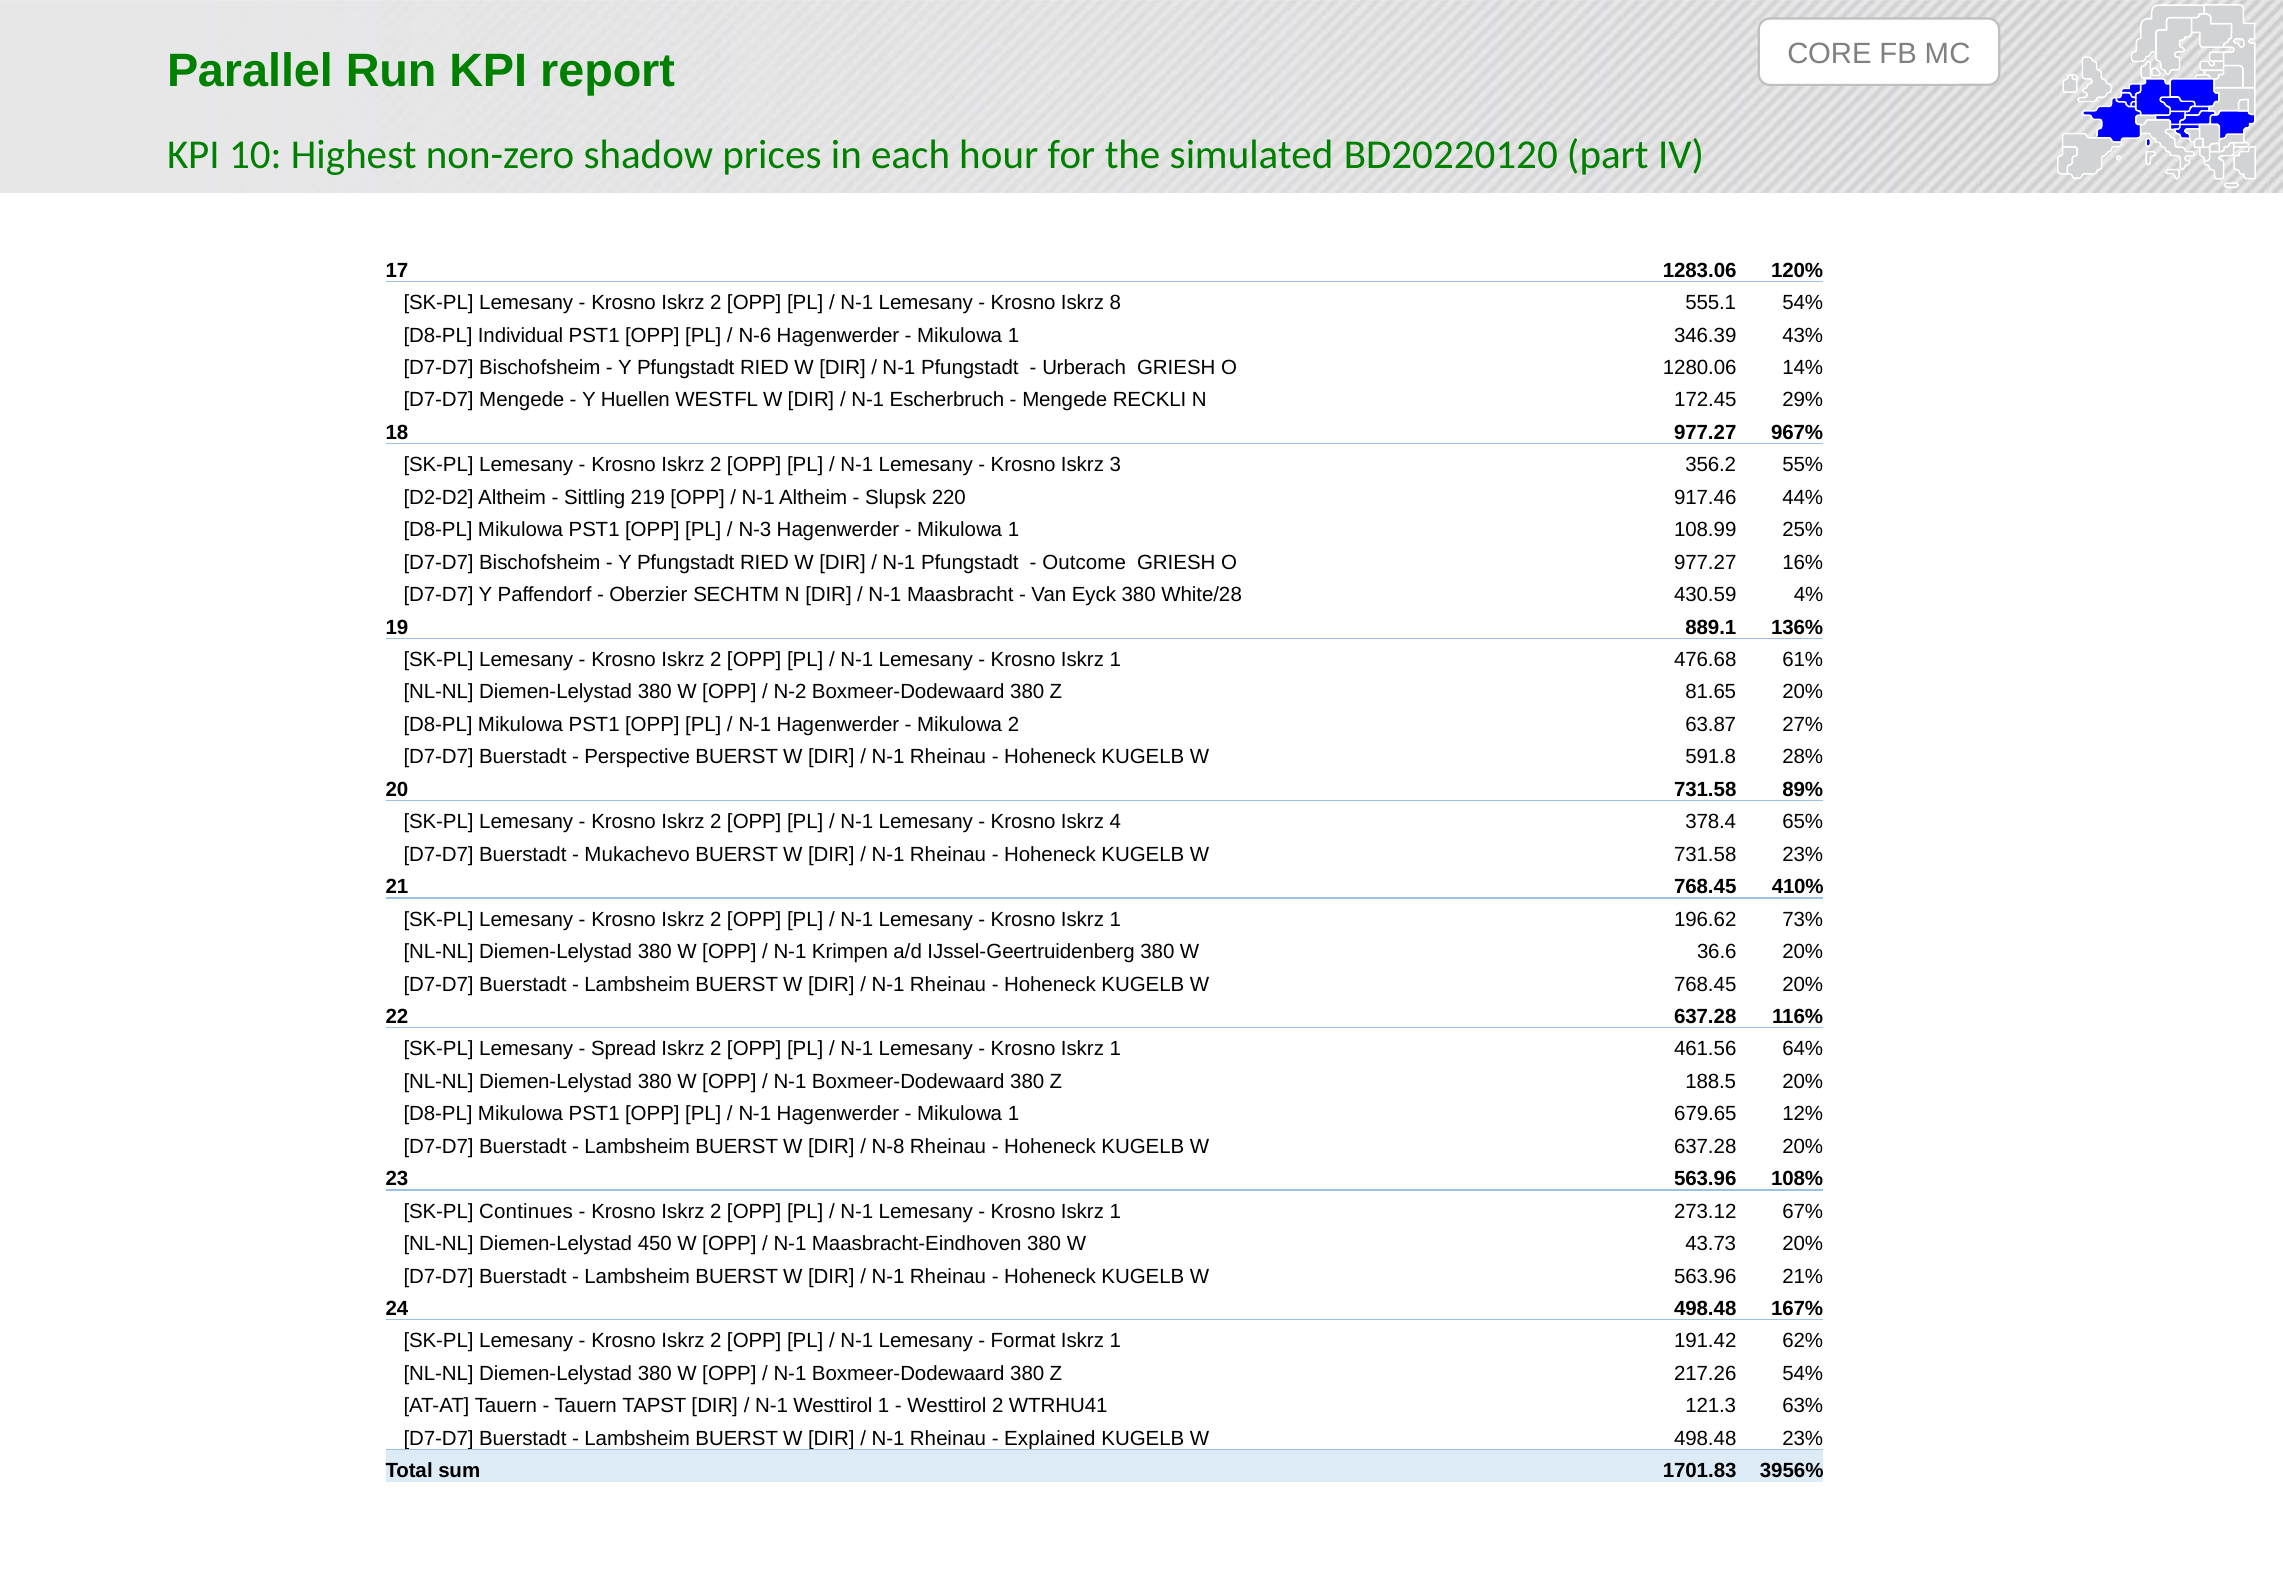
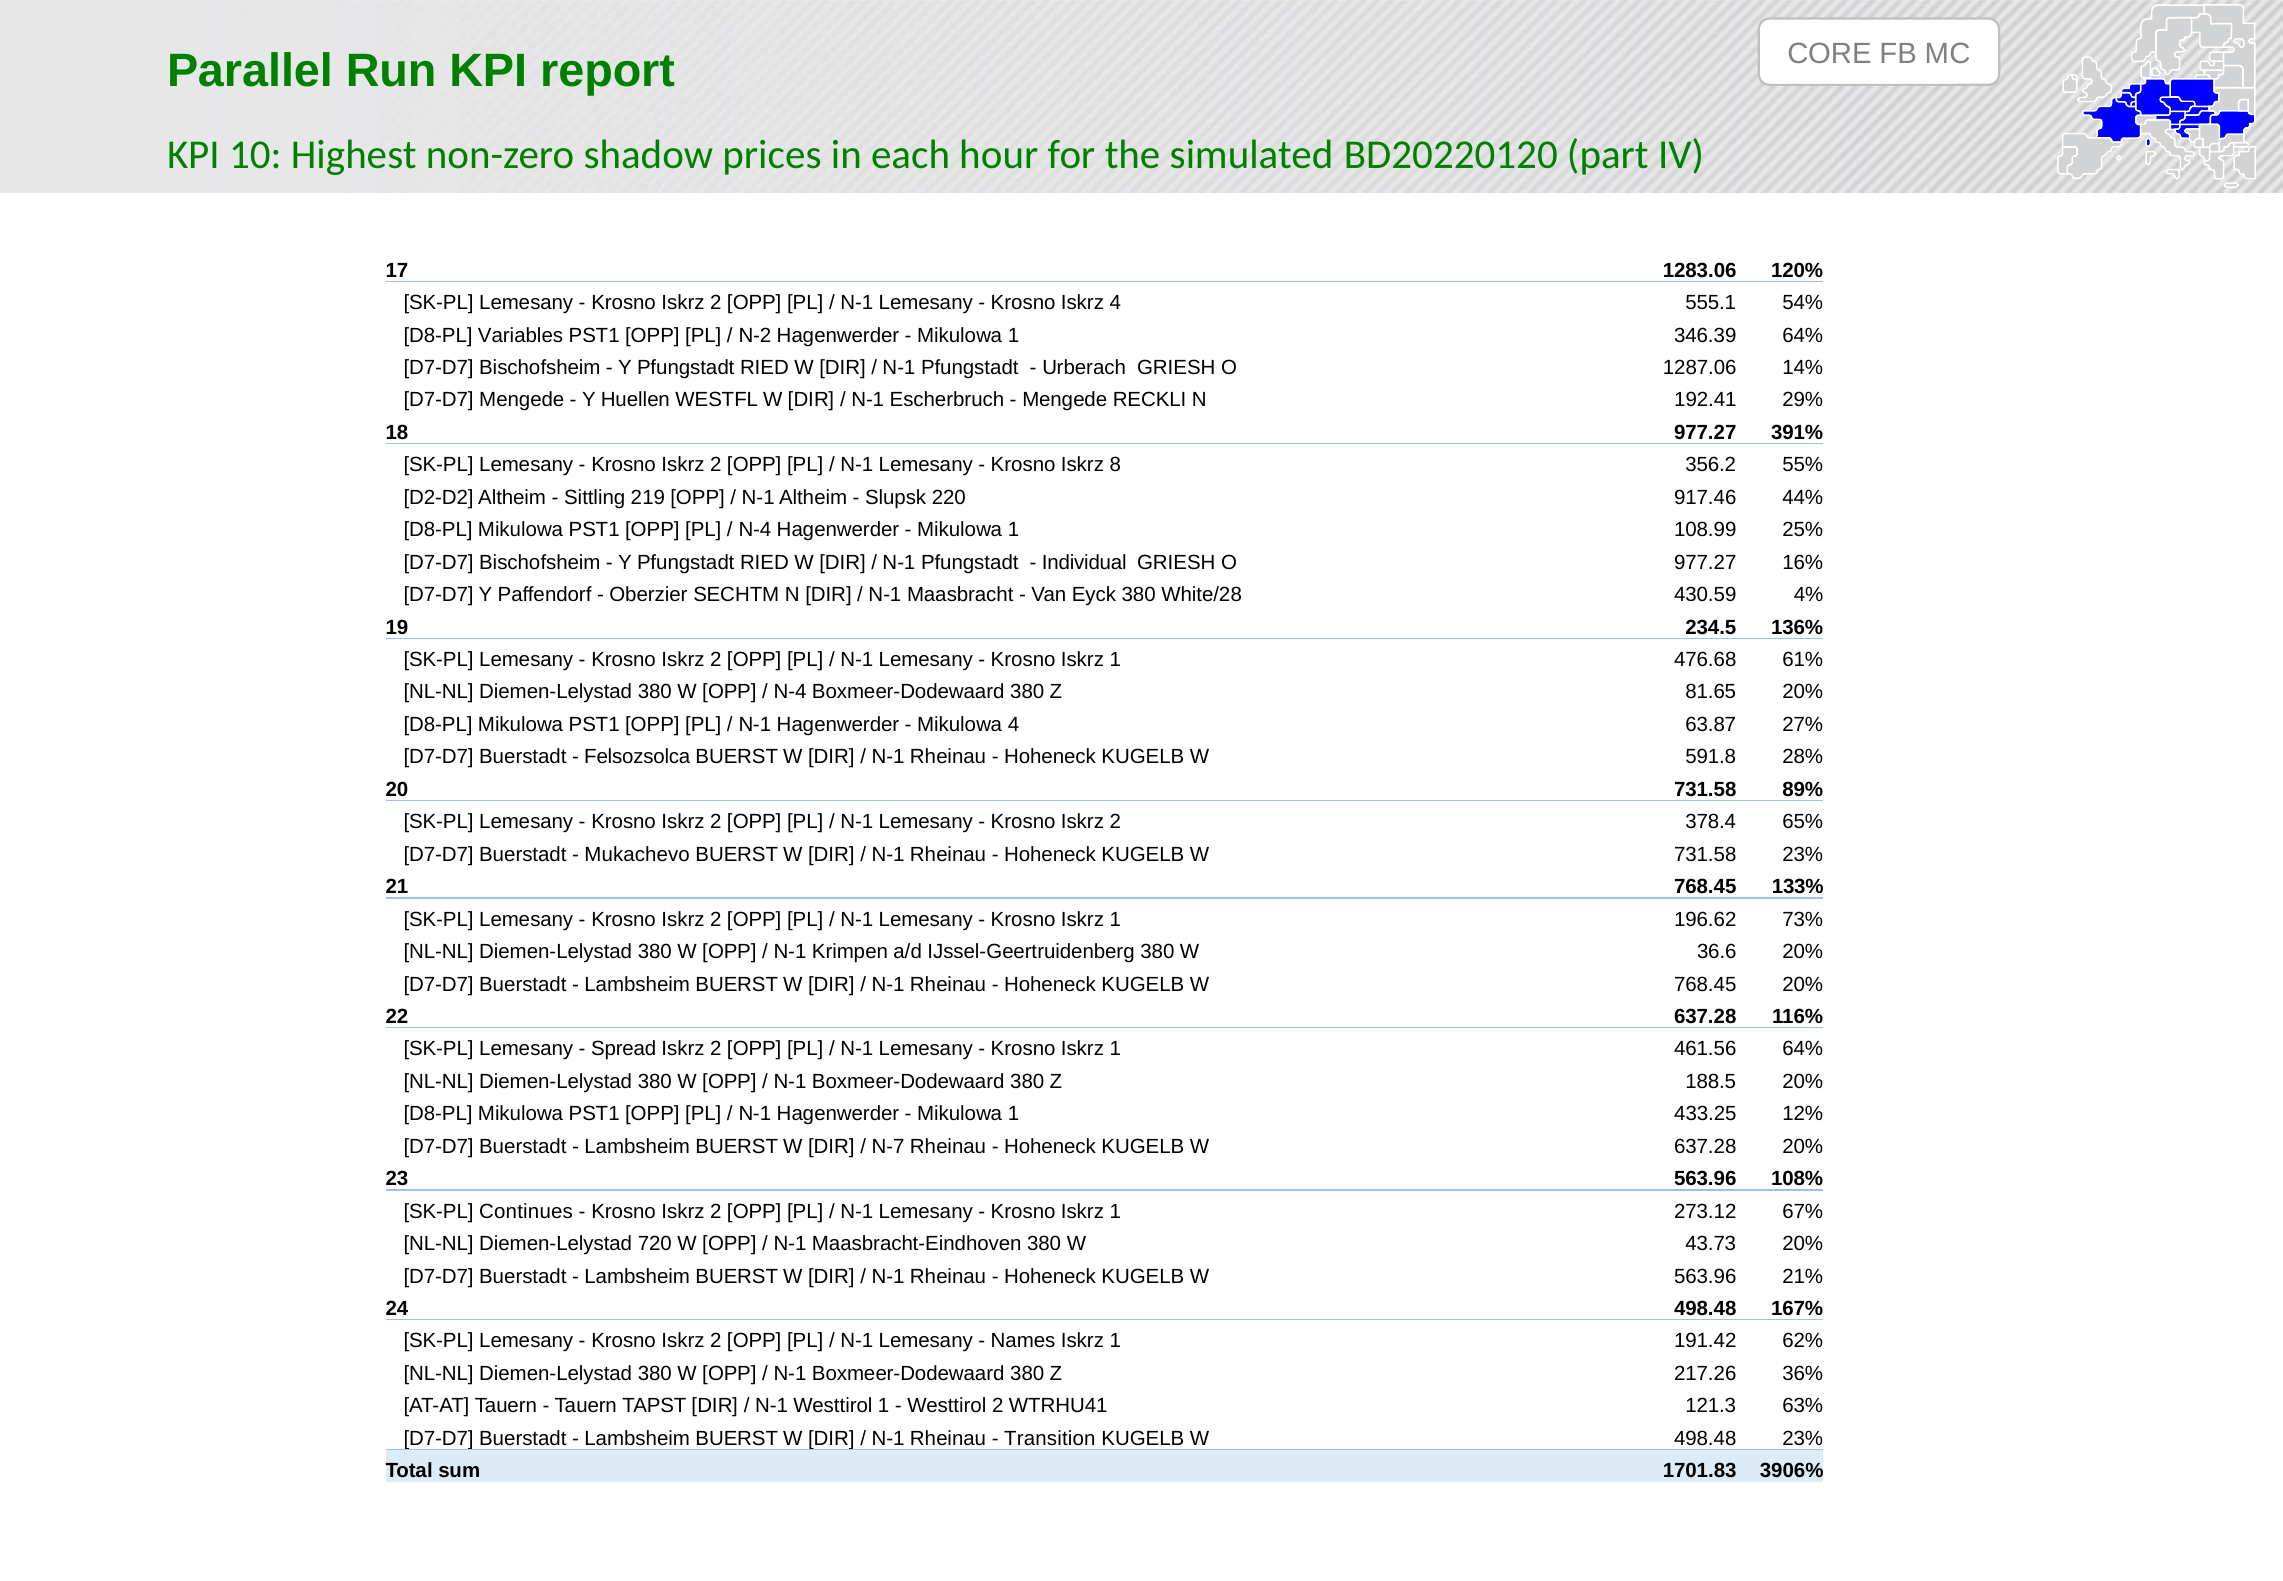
Iskrz 8: 8 -> 4 (1115, 303)
Individual: Individual -> Variables (521, 335)
N-6: N-6 -> N-2 (755, 335)
346.39 43%: 43% -> 64% (1803, 335)
1280.06: 1280.06 -> 1287.06 (1700, 368)
172.45: 172.45 -> 192.41 (1705, 400)
967%: 967% -> 391% (1797, 432)
3: 3 -> 8 (1115, 465)
N-3: N-3 -> N-4 (755, 530)
Outcome: Outcome -> Individual (1084, 562)
889.1: 889.1 -> 234.5 (1711, 627)
N-2: N-2 -> N-4 (790, 692)
Mikulowa 2: 2 -> 4 (1014, 724)
Perspective: Perspective -> Felsozsolca (637, 757)
4: 4 -> 2 (1115, 822)
410%: 410% -> 133% (1798, 887)
679.65: 679.65 -> 433.25 (1705, 1114)
N-8: N-8 -> N-7 (888, 1146)
450: 450 -> 720 (655, 1243)
Format: Format -> Names (1023, 1341)
217.26 54%: 54% -> 36% (1803, 1373)
Explained: Explained -> Transition (1050, 1438)
3956%: 3956% -> 3906% (1792, 1471)
